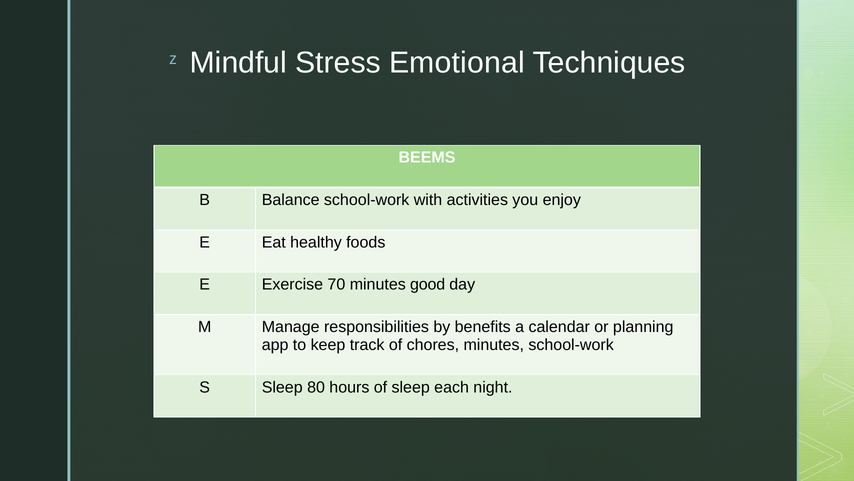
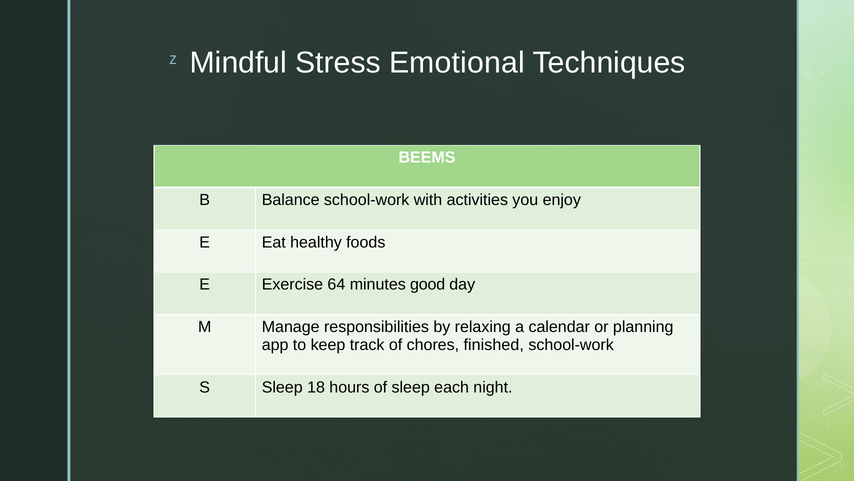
70: 70 -> 64 (336, 284)
benefits: benefits -> relaxing (483, 327)
chores minutes: minutes -> finished (494, 344)
80: 80 -> 18 (316, 387)
